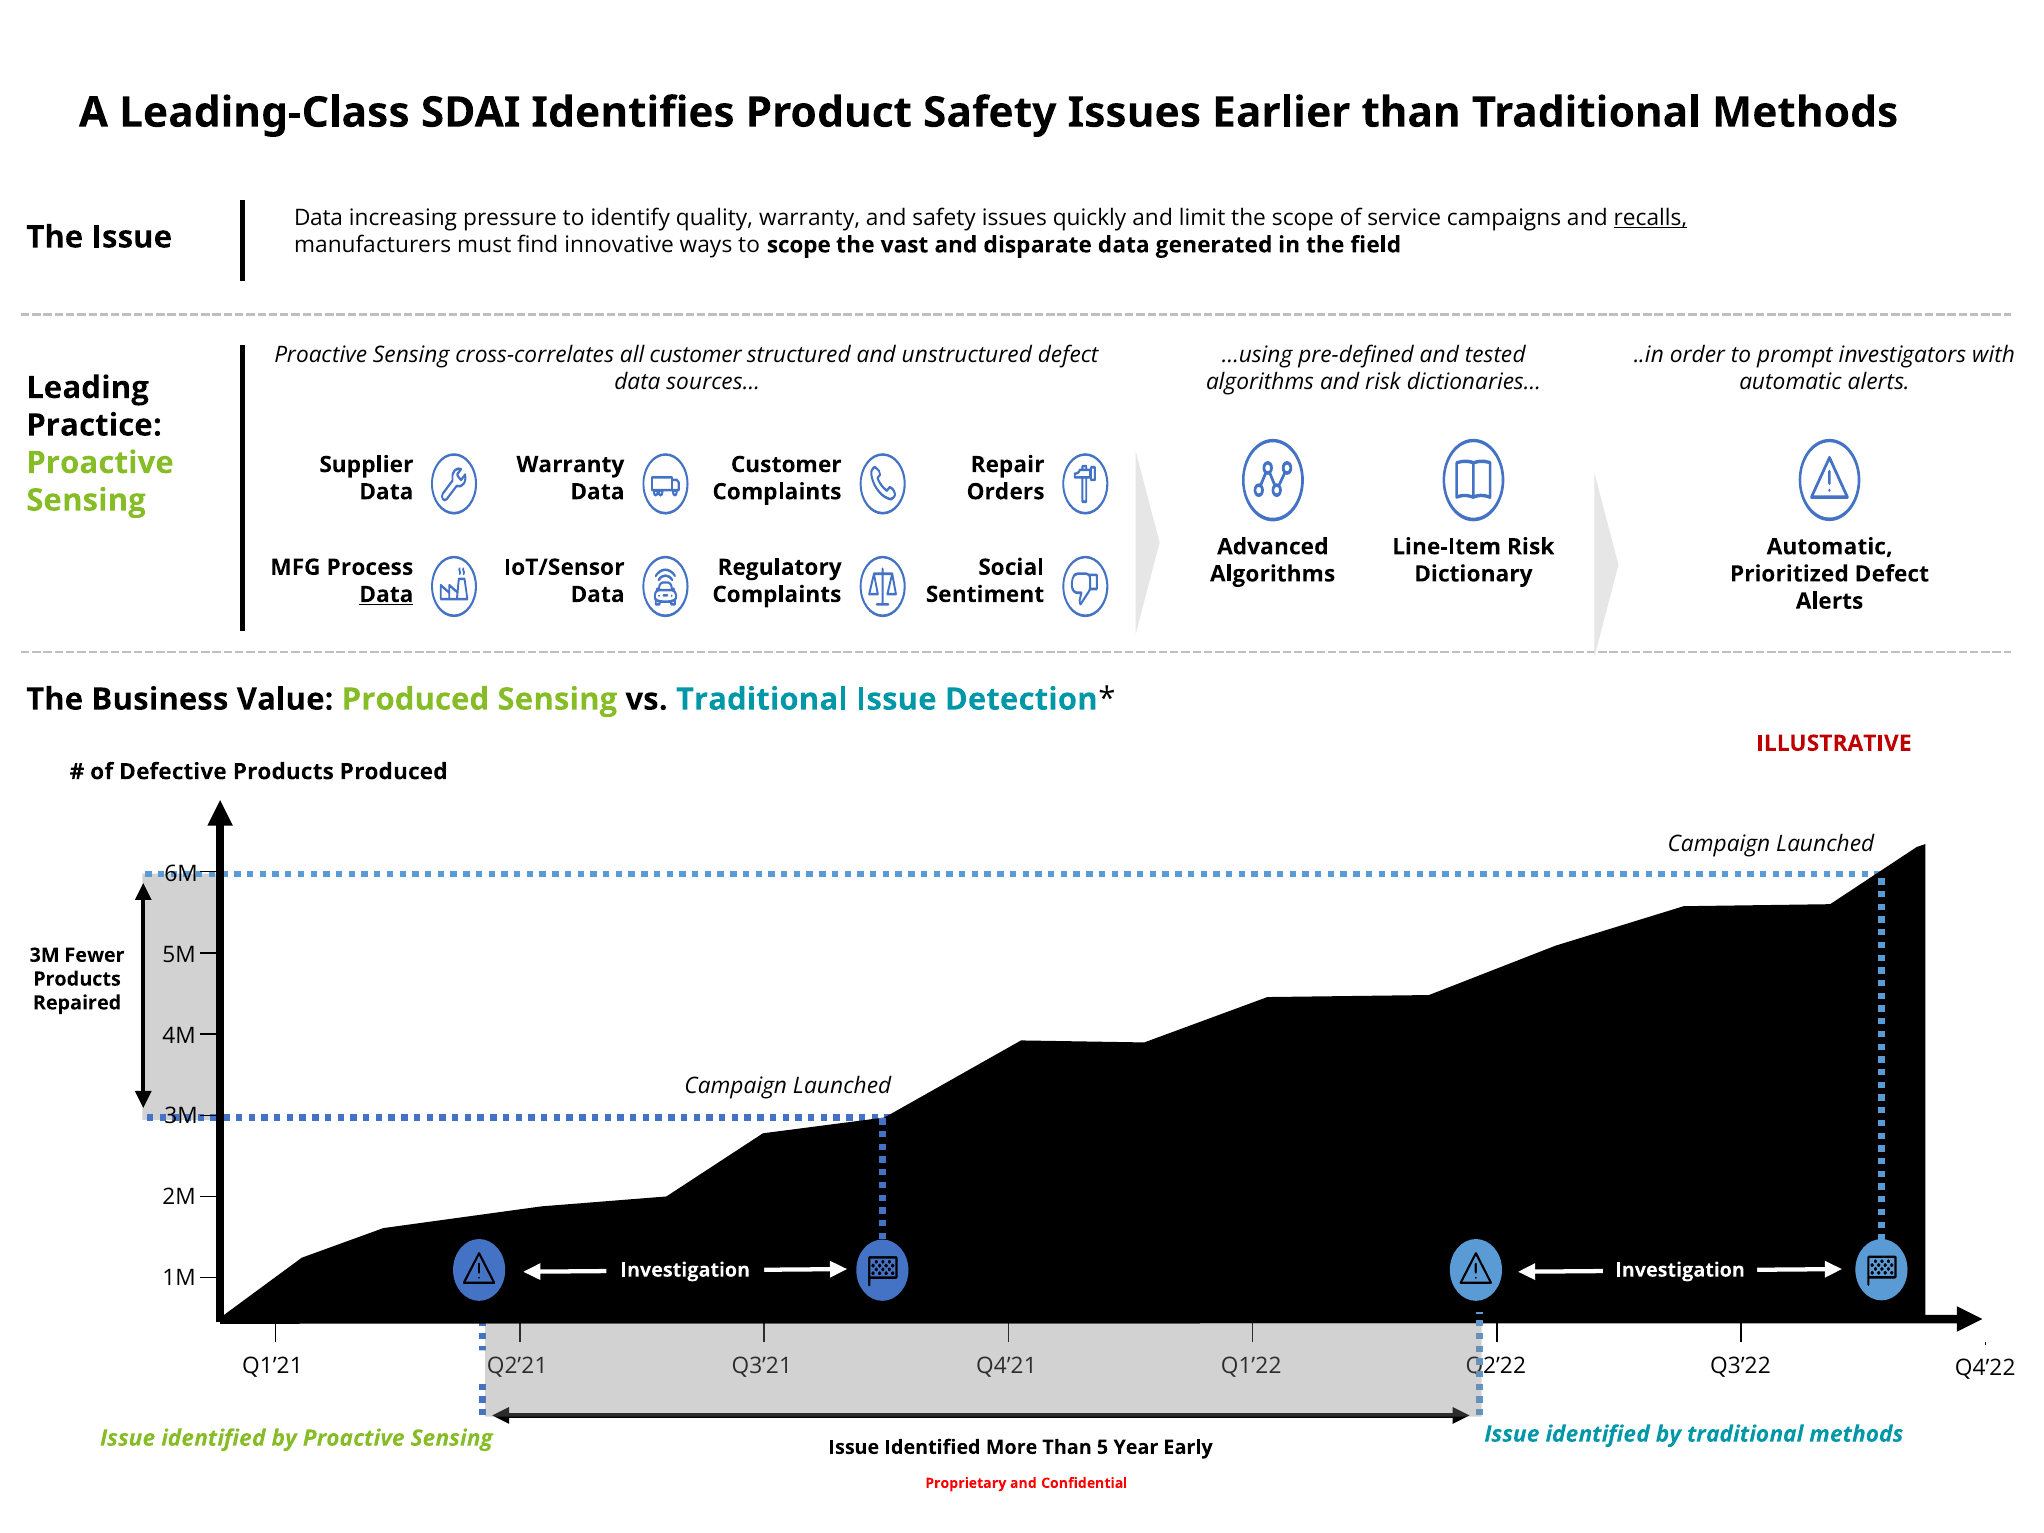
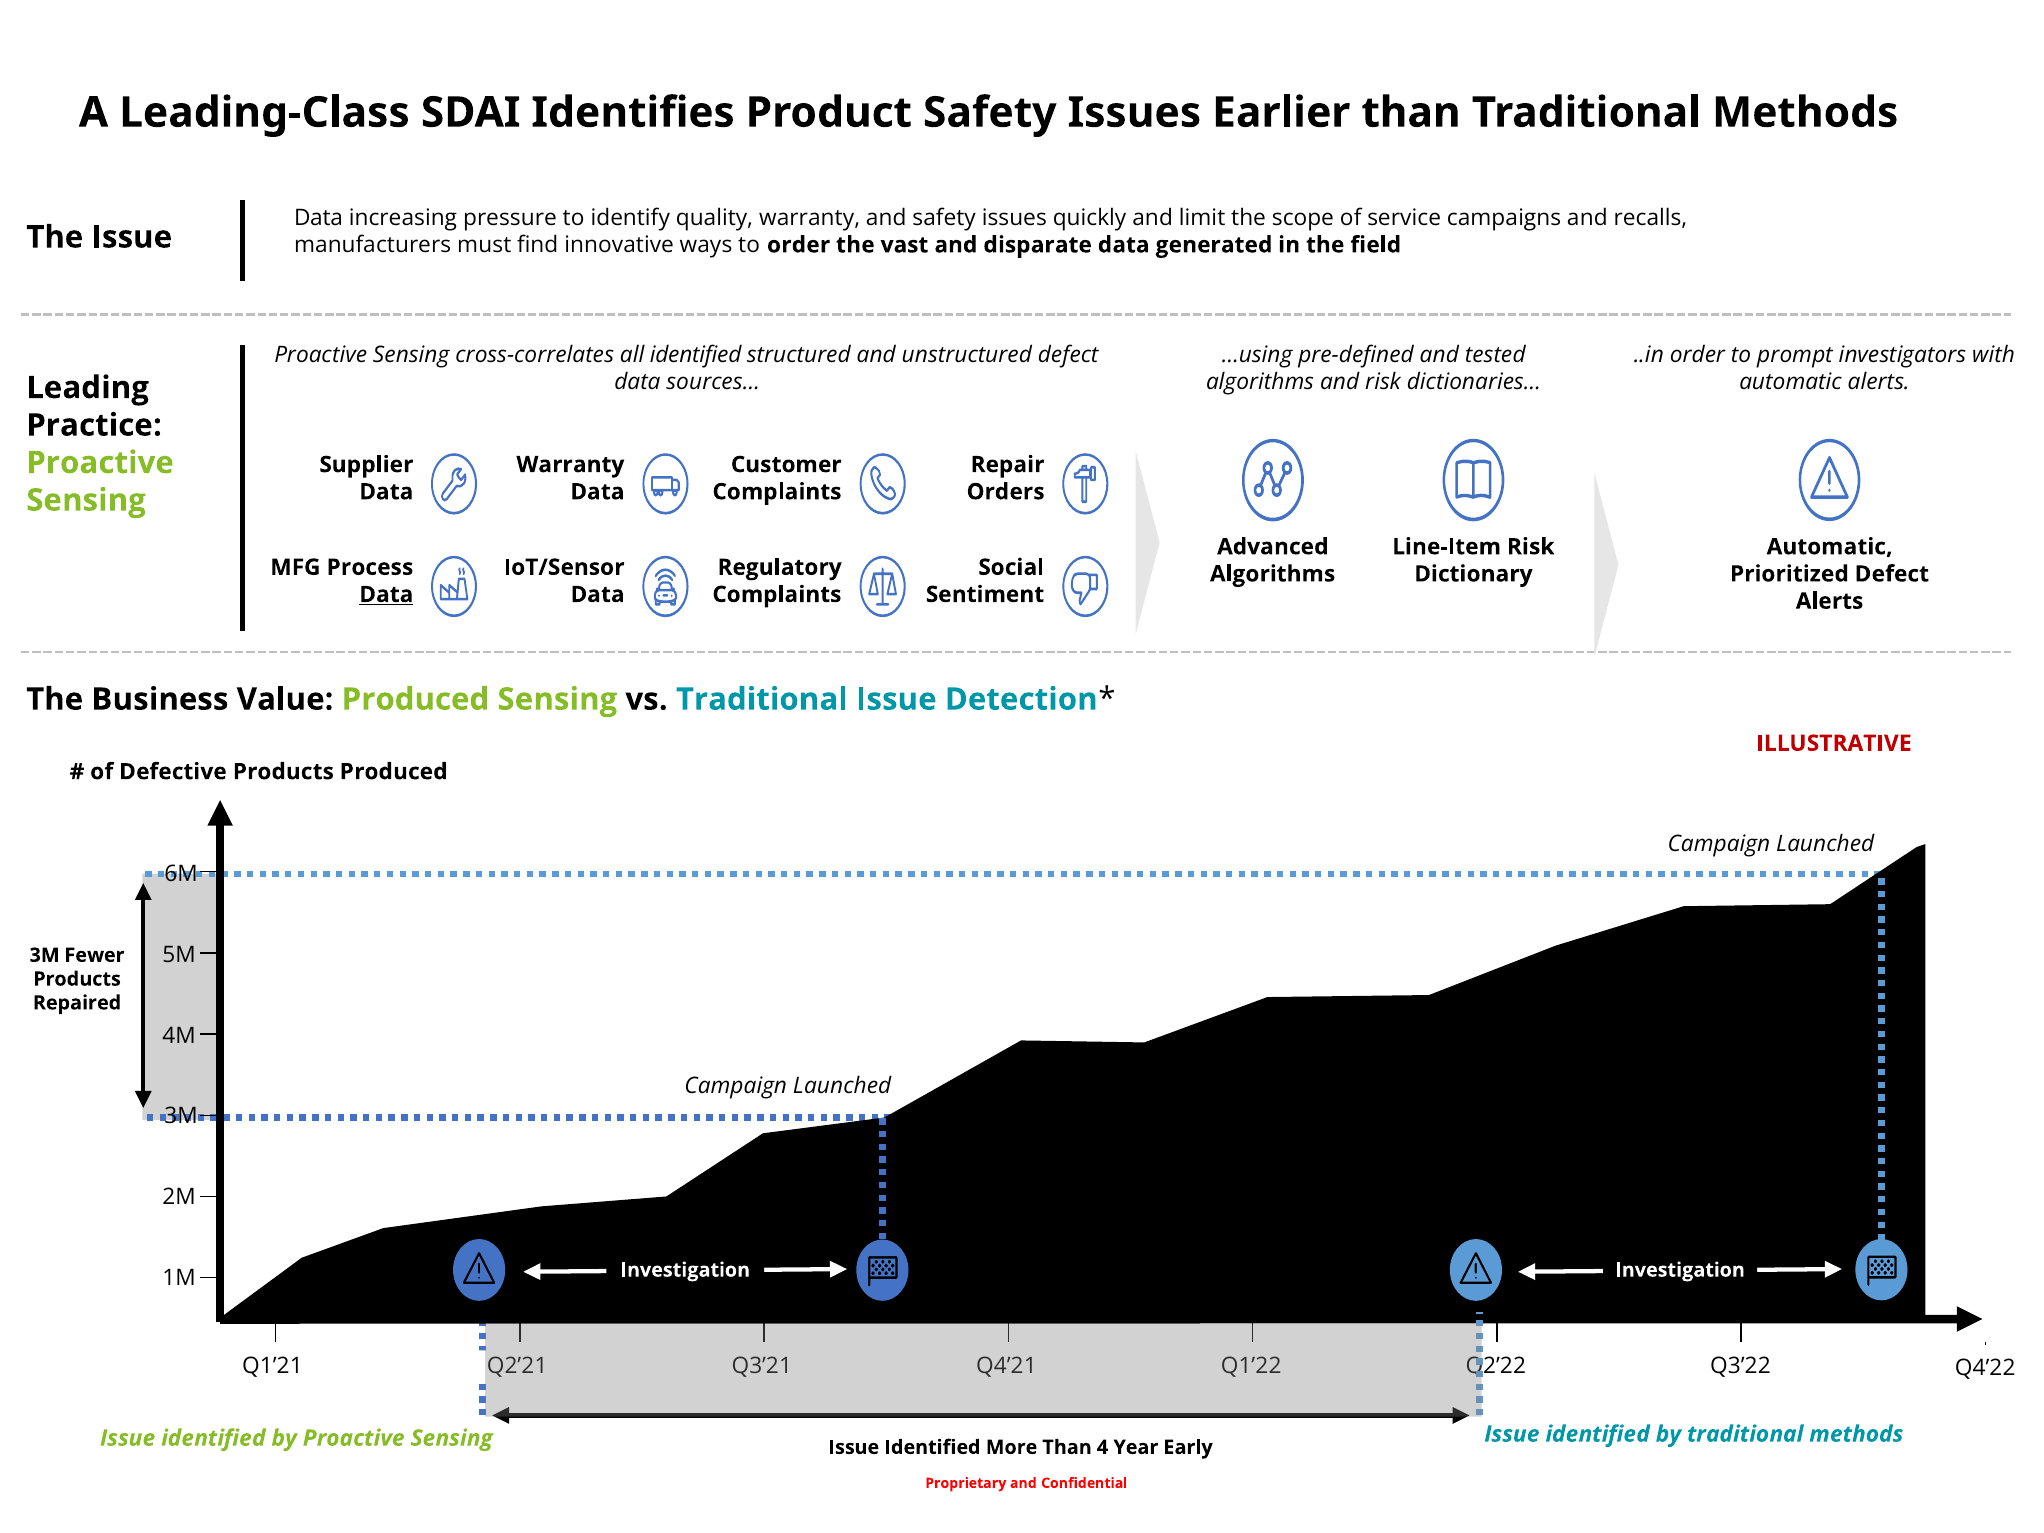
recalls underline: present -> none (1650, 218)
to scope: scope -> order (799, 245)
all customer: customer -> identified (696, 355)
5: 5 -> 4 (1103, 1447)
